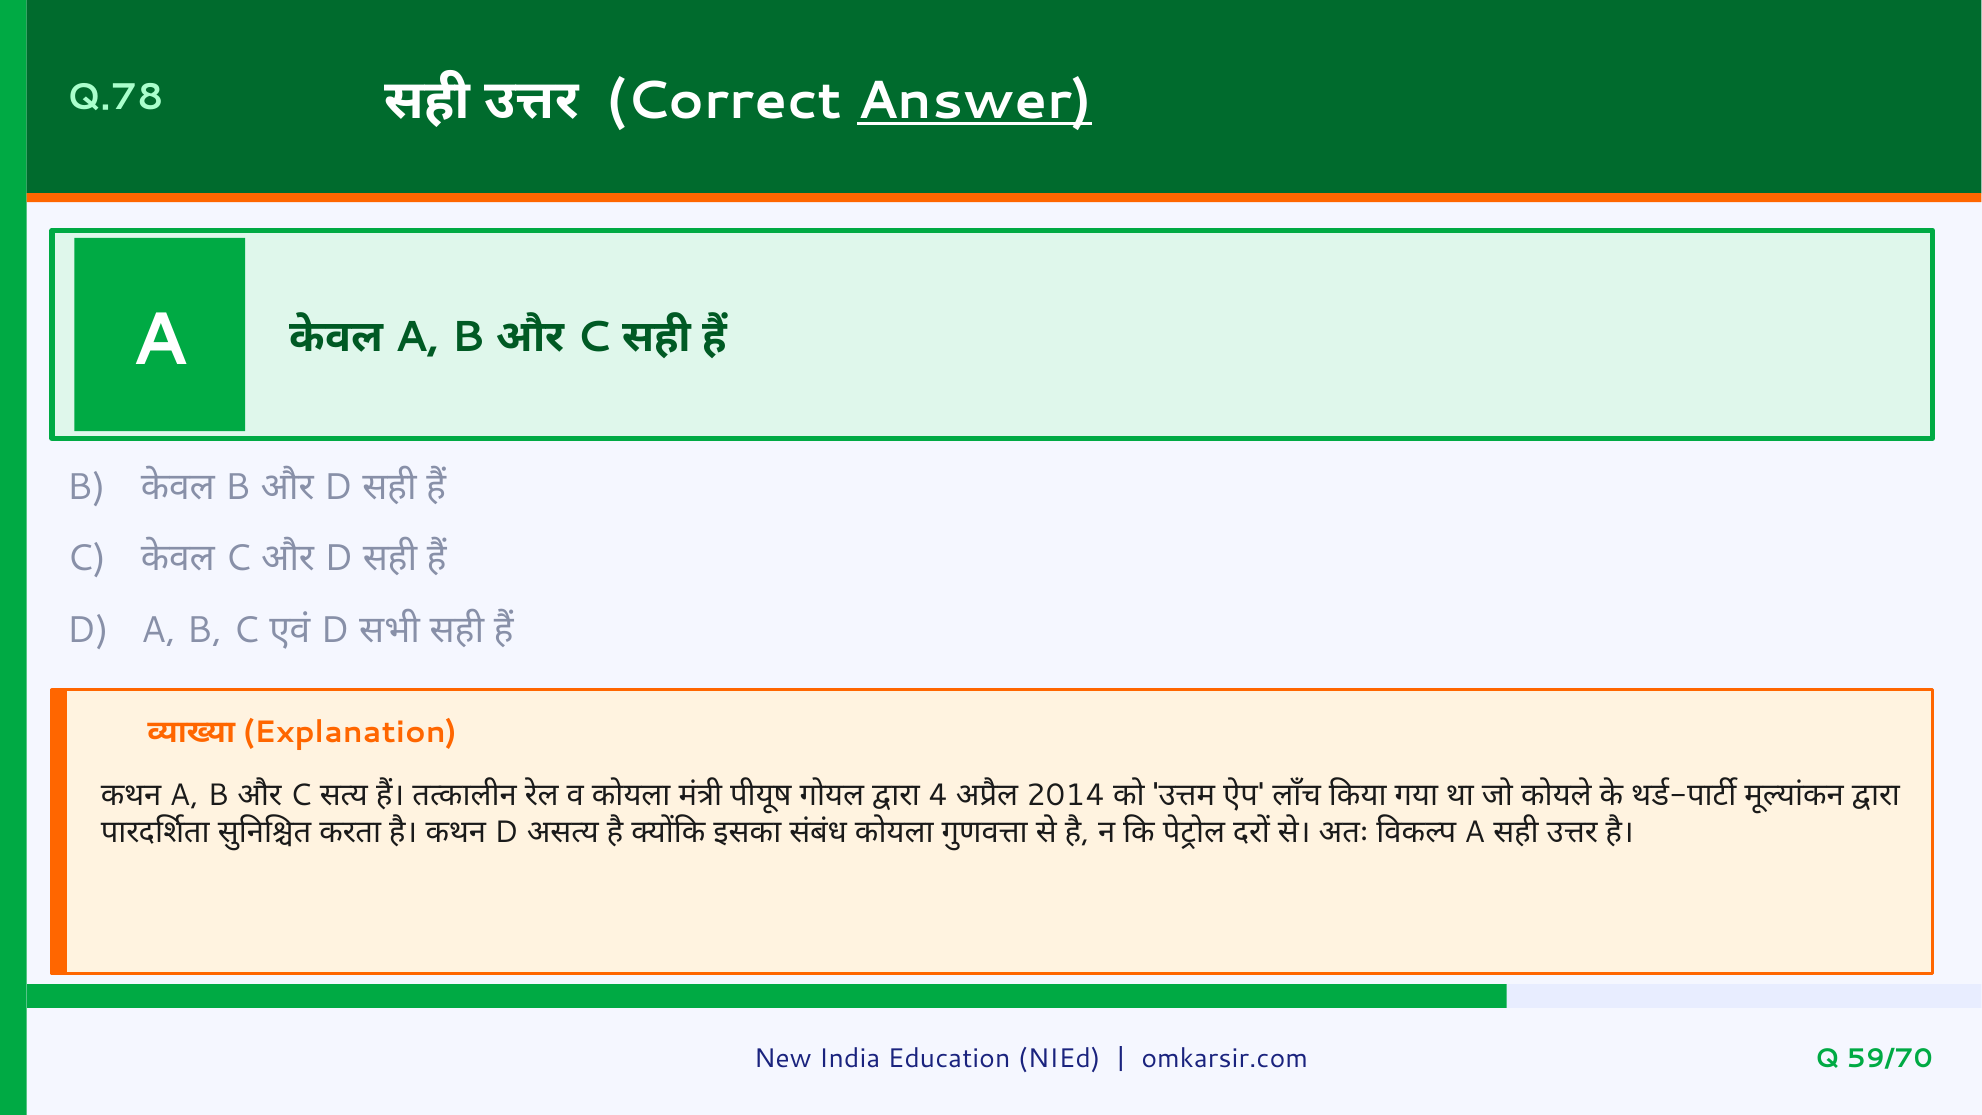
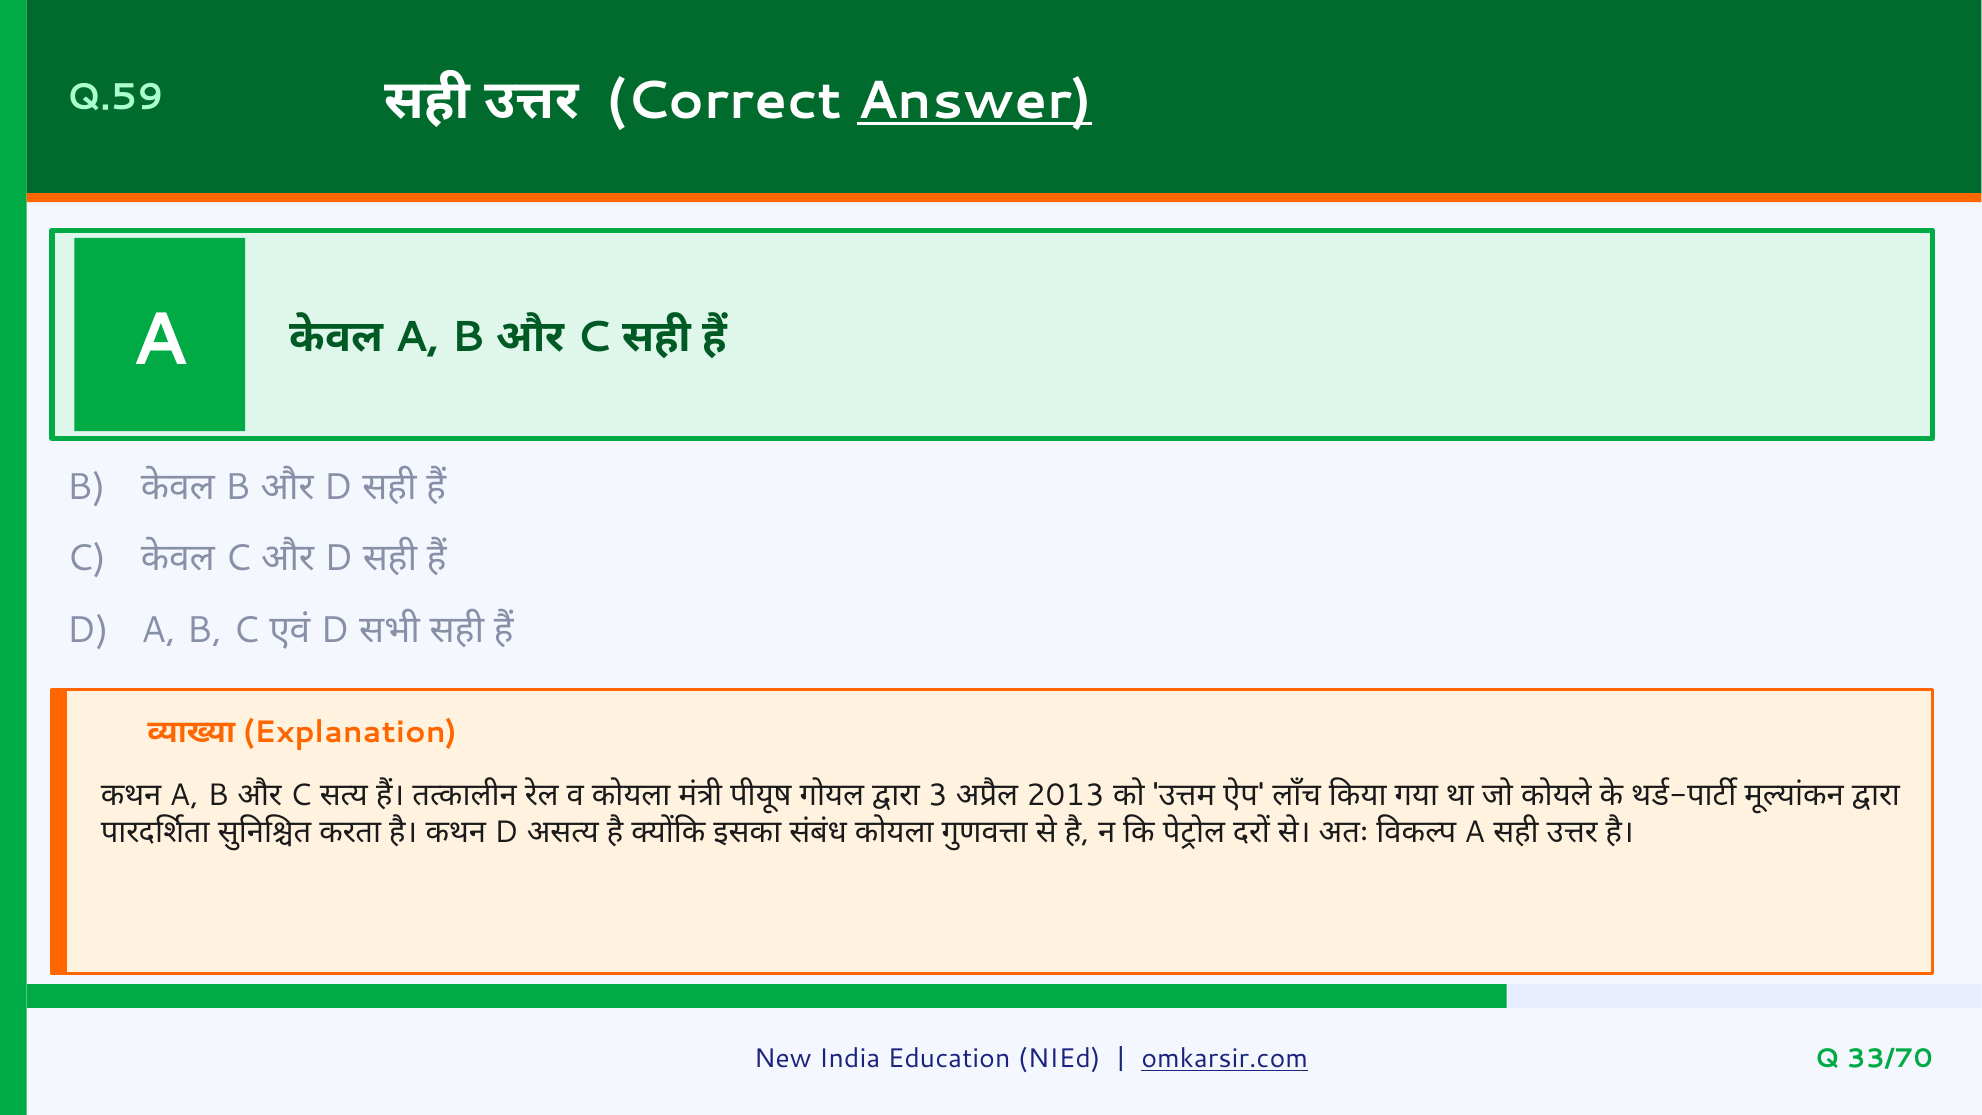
Q.78: Q.78 -> Q.59 (115, 98)
4: 4 -> 3 (938, 795)
2014: 2014 -> 2013 (1065, 795)
omkarsir.com underline: none -> present (1225, 1059)
59/70: 59/70 -> 33/70 (1890, 1059)
